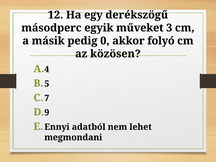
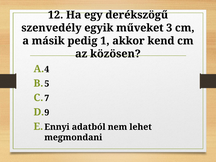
másodperc: másodperc -> szenvedély (51, 28)
0: 0 -> 1 (105, 41)
folyó: folyó -> kend (161, 41)
